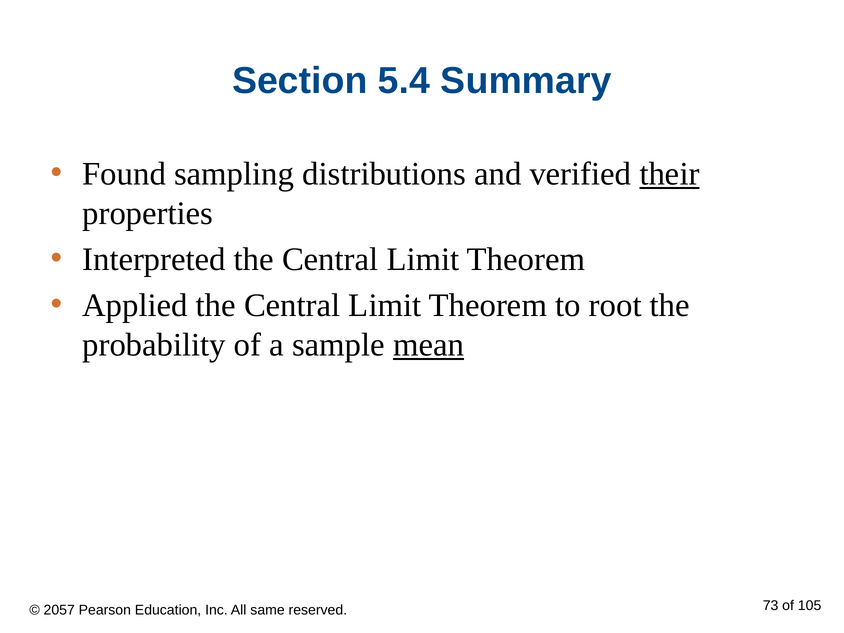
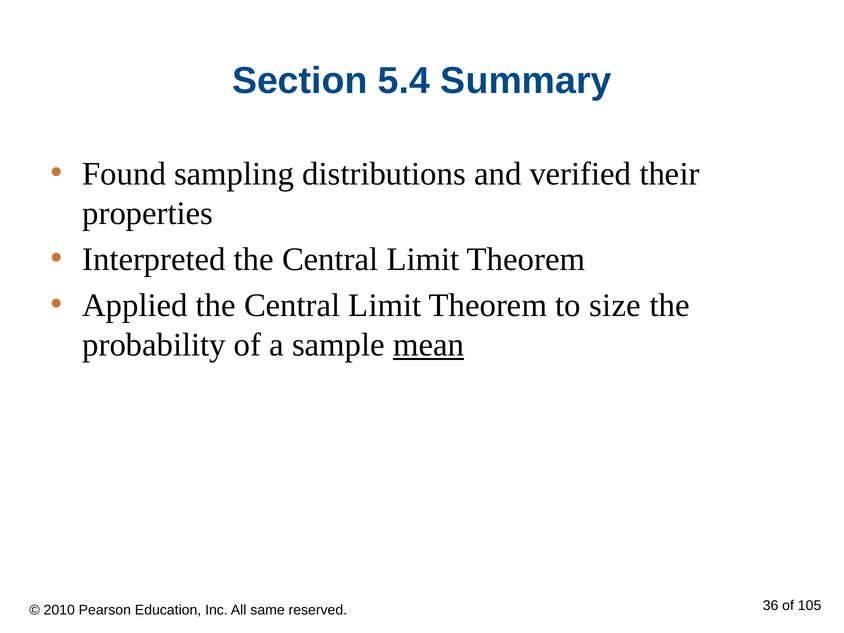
their underline: present -> none (670, 174)
root: root -> size (615, 305)
2057: 2057 -> 2010 (59, 610)
73: 73 -> 36 (771, 606)
